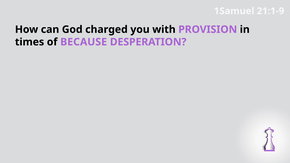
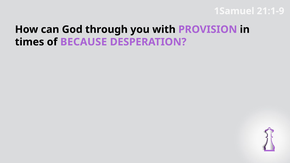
charged: charged -> through (106, 29)
